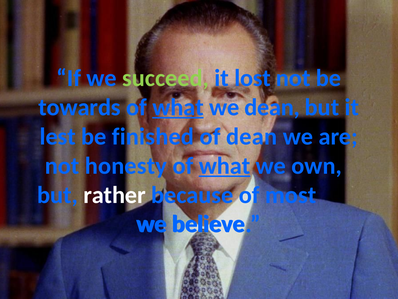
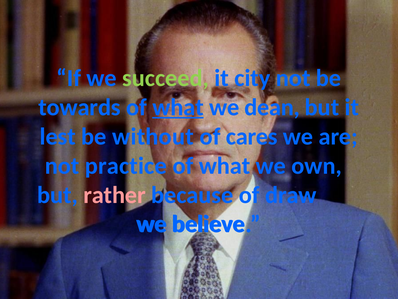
lost: lost -> city (252, 78)
finished: finished -> without (153, 136)
of dean: dean -> cares (252, 136)
honesty: honesty -> practice (126, 166)
what underline: present -> none (225, 166)
rather colour: white -> pink (114, 195)
most: most -> draw (291, 195)
